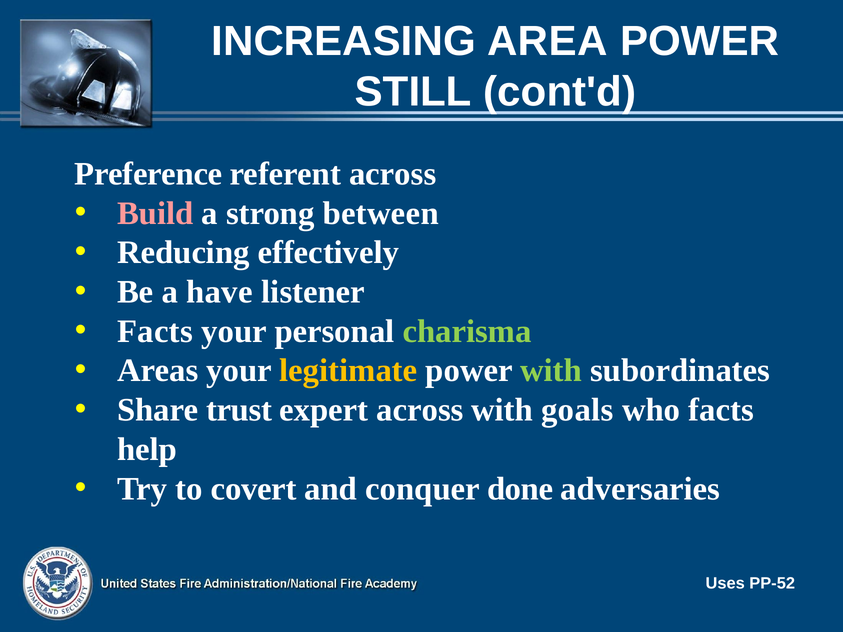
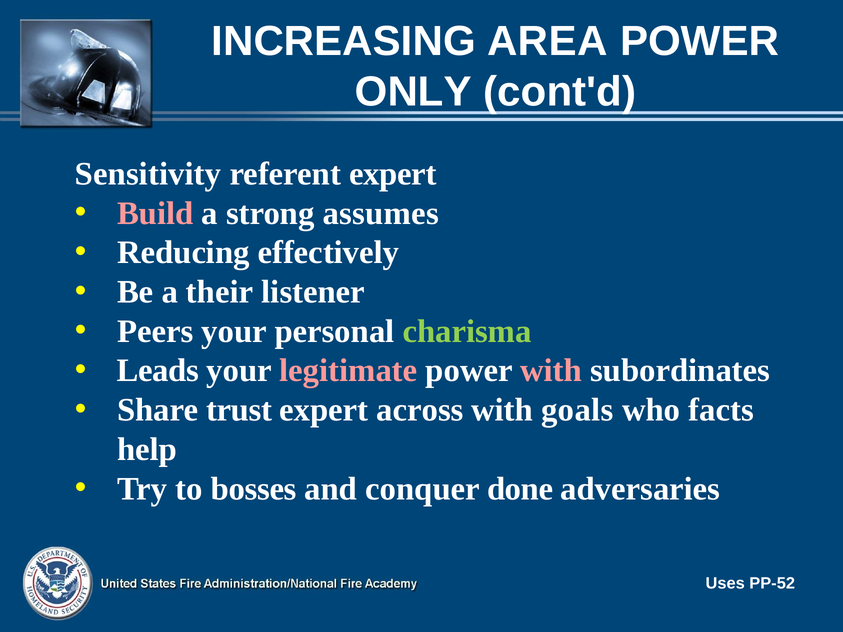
STILL: STILL -> ONLY (413, 92)
Preference: Preference -> Sensitivity (148, 174)
referent across: across -> expert (393, 174)
between: between -> assumes (381, 213)
have: have -> their (220, 292)
Facts: Facts -> Peers (155, 331)
Areas: Areas -> Leads (158, 371)
legitimate colour: yellow -> pink (348, 371)
with colour: light green -> pink (551, 371)
covert: covert -> bosses (254, 489)
